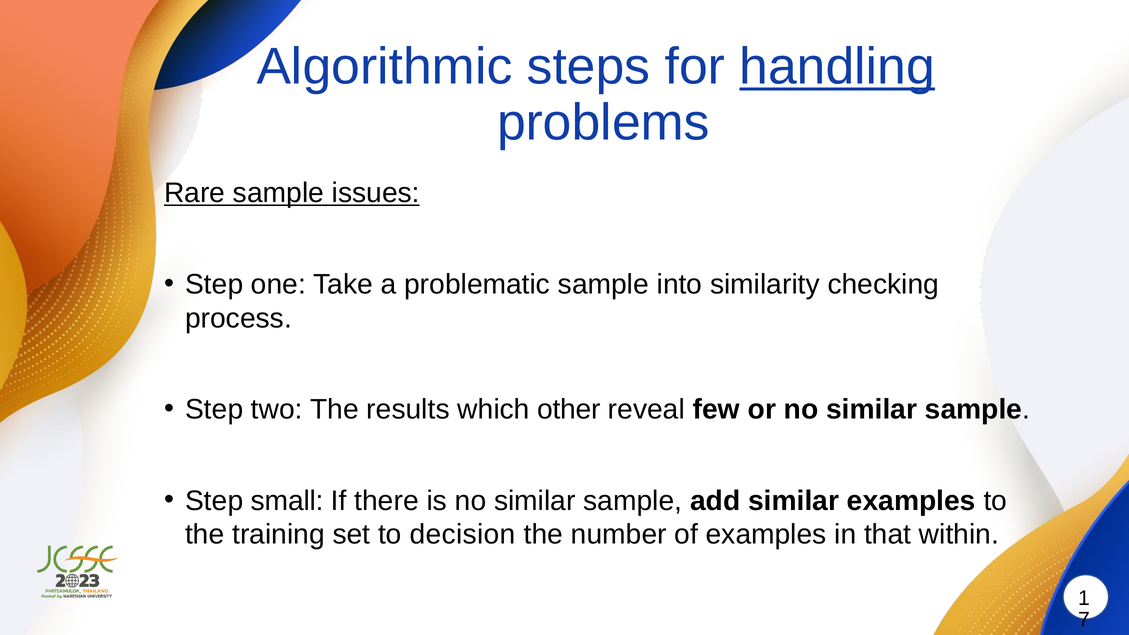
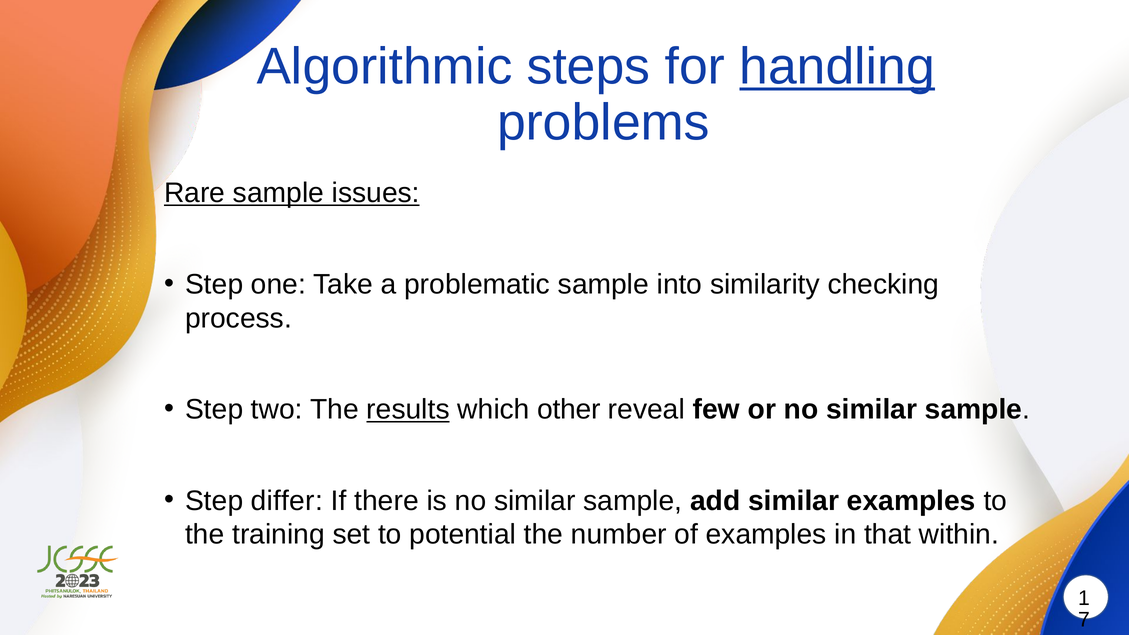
results underline: none -> present (408, 410)
small: small -> differ (287, 501)
decision: decision -> potential (463, 535)
